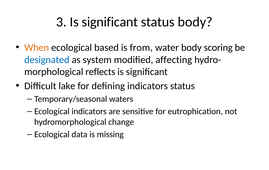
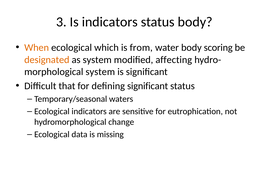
3 Is significant: significant -> indicators (110, 22)
based: based -> which (106, 48)
designated colour: blue -> orange (47, 60)
reflects: reflects -> system (100, 72)
lake: lake -> that (67, 86)
defining indicators: indicators -> significant (148, 86)
